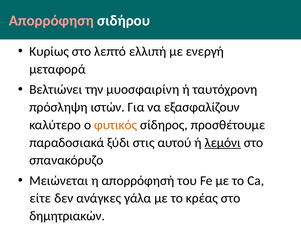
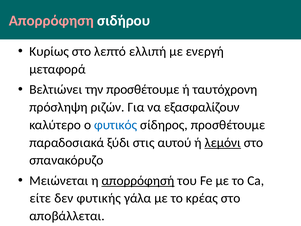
την μυοσφαιρίνη: μυοσφαιρίνη -> προσθέτουμε (143, 89)
ιστών: ιστών -> ριζών (108, 107)
φυτικός colour: orange -> blue (116, 125)
απορρόφησή underline: none -> present (138, 180)
ανάγκες: ανάγκες -> φυτικής (99, 198)
δημητριακών: δημητριακών -> αποβάλλεται (67, 216)
